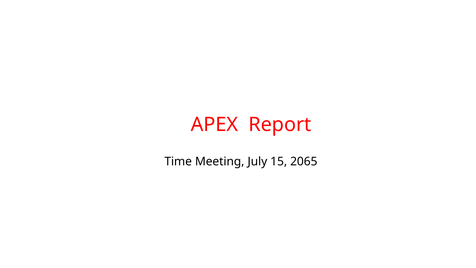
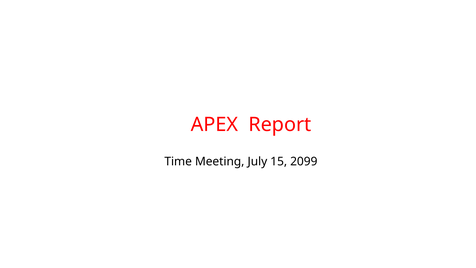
2065: 2065 -> 2099 (304, 162)
